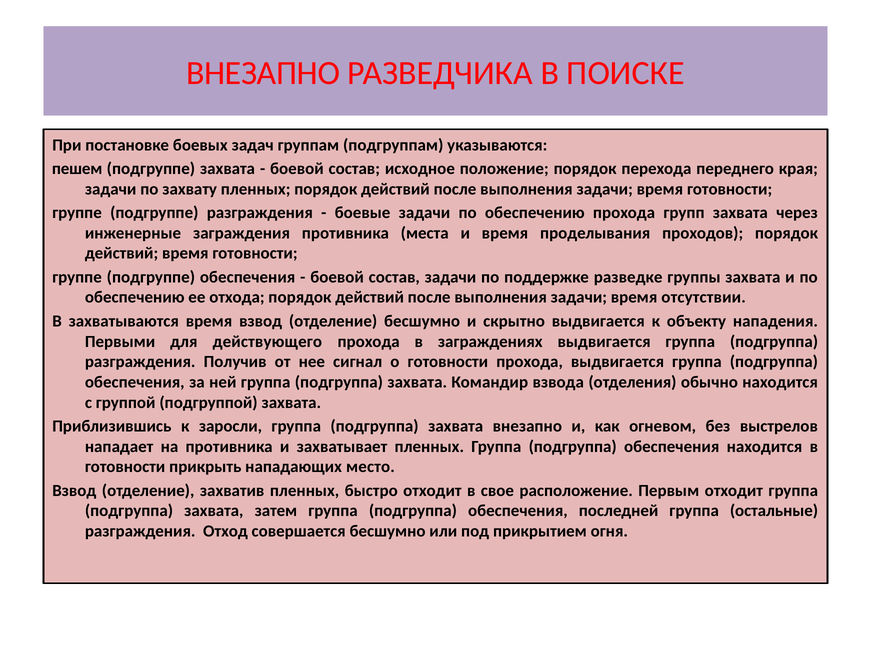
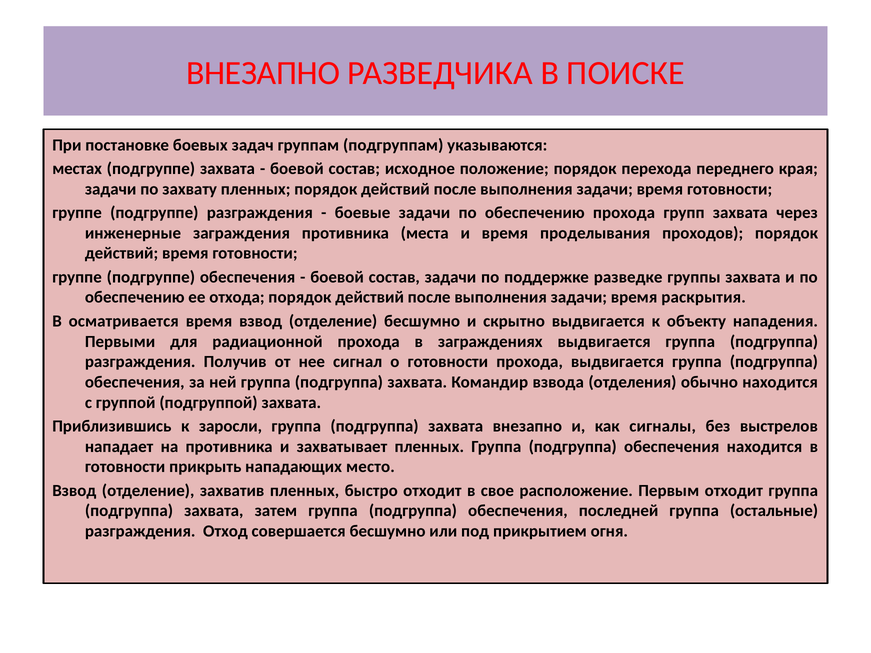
пешем: пешем -> местах (77, 169)
отсутствии: отсутствии -> раскрытия (704, 298)
захватываются: захватываются -> осматривается (124, 321)
действующего: действующего -> радиационной (267, 342)
огневом: огневом -> сигналы (663, 426)
